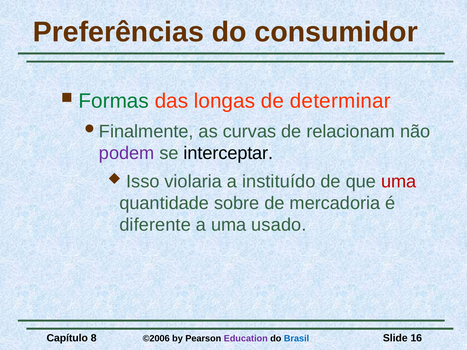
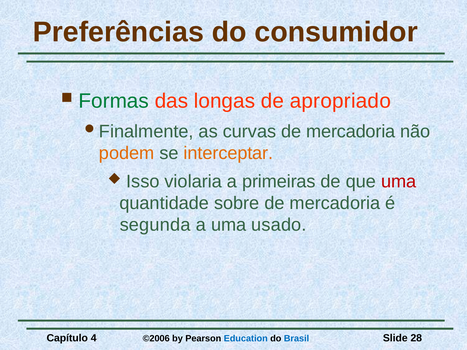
determinar: determinar -> apropriado (340, 101)
curvas de relacionam: relacionam -> mercadoria (351, 132)
podem colour: purple -> orange (127, 153)
interceptar colour: black -> orange (228, 153)
instituído: instituído -> primeiras (279, 182)
diferente: diferente -> segunda (155, 225)
8: 8 -> 4 (94, 338)
Education colour: purple -> blue (246, 339)
16: 16 -> 28 (416, 338)
